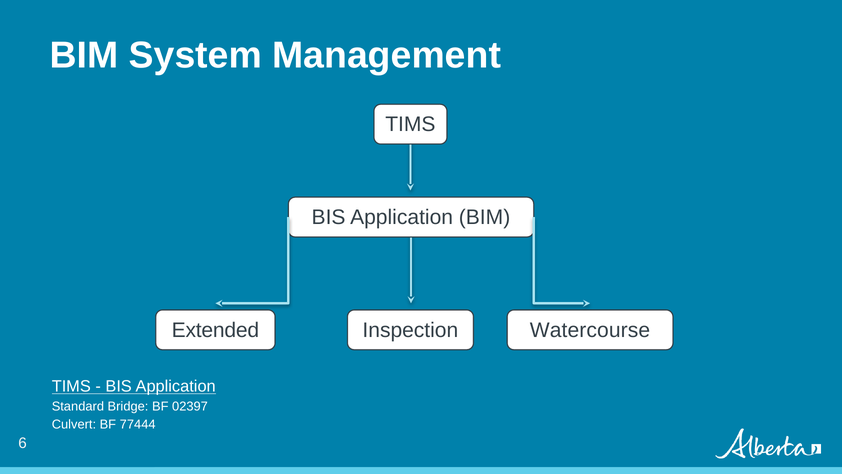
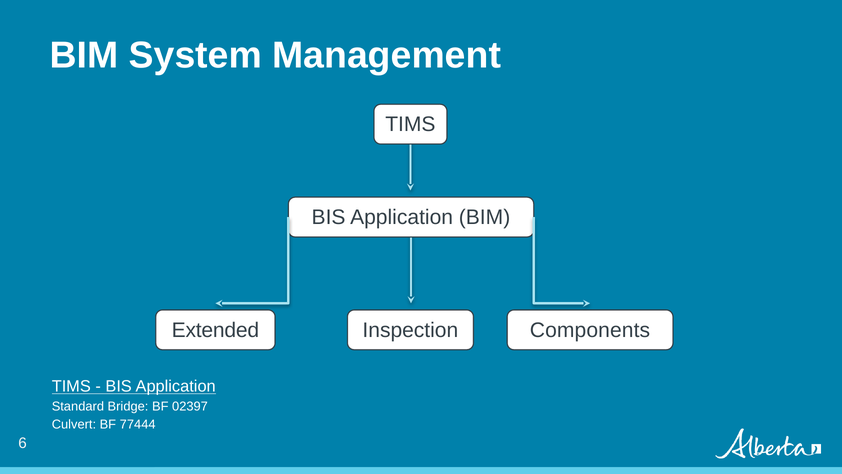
Watercourse: Watercourse -> Components (590, 330)
